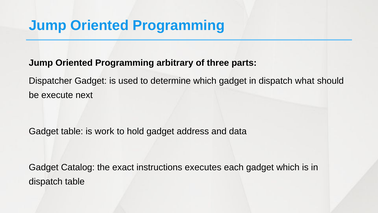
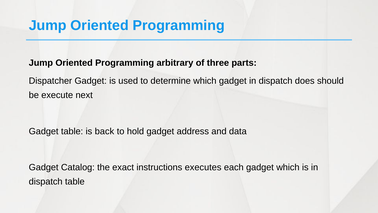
what: what -> does (305, 81)
work: work -> back (104, 131)
